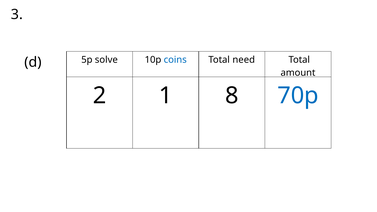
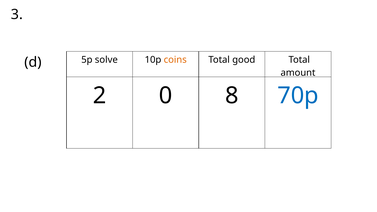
coins colour: blue -> orange (175, 60)
need: need -> good (244, 60)
1: 1 -> 0 (166, 96)
